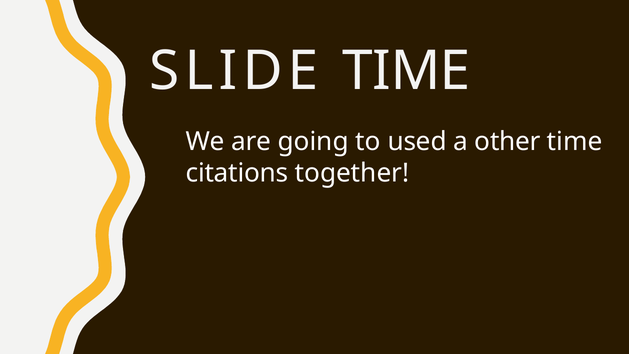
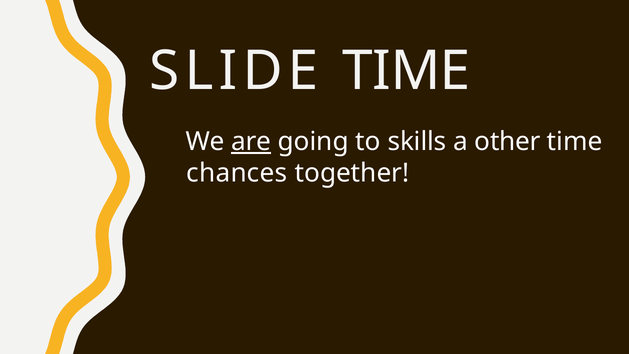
are underline: none -> present (251, 142)
used: used -> skills (417, 142)
citations: citations -> chances (237, 173)
